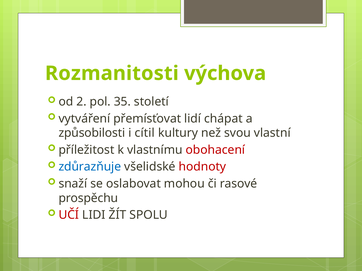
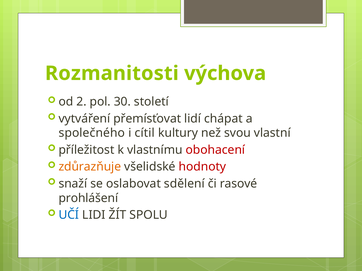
35: 35 -> 30 (122, 102)
způsobilosti: způsobilosti -> společného (92, 133)
zdůrazňuje colour: blue -> orange (90, 167)
mohou: mohou -> sdělení (184, 184)
prospěchu: prospěchu -> prohlášení (88, 198)
UČÍ colour: red -> blue (69, 215)
